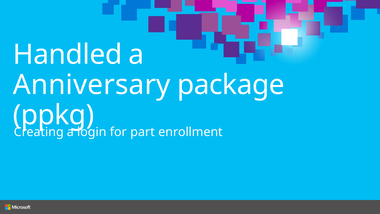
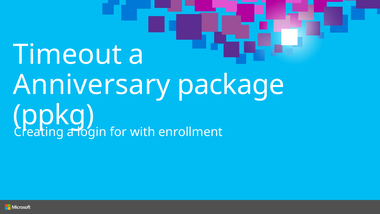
Handled: Handled -> Timeout (67, 55)
part: part -> with (143, 132)
